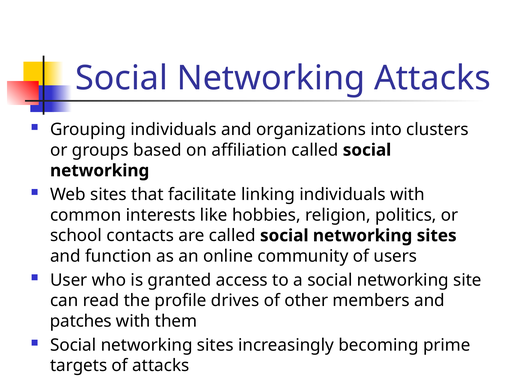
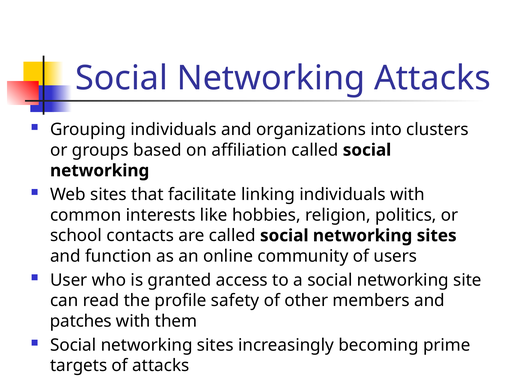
drives: drives -> safety (235, 300)
